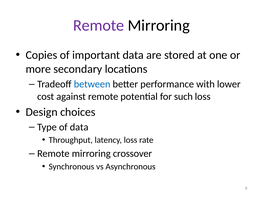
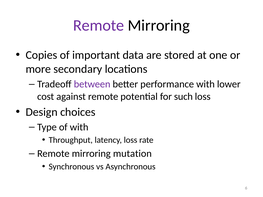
between colour: blue -> purple (92, 84)
of data: data -> with (79, 127)
crossover: crossover -> mutation (132, 154)
